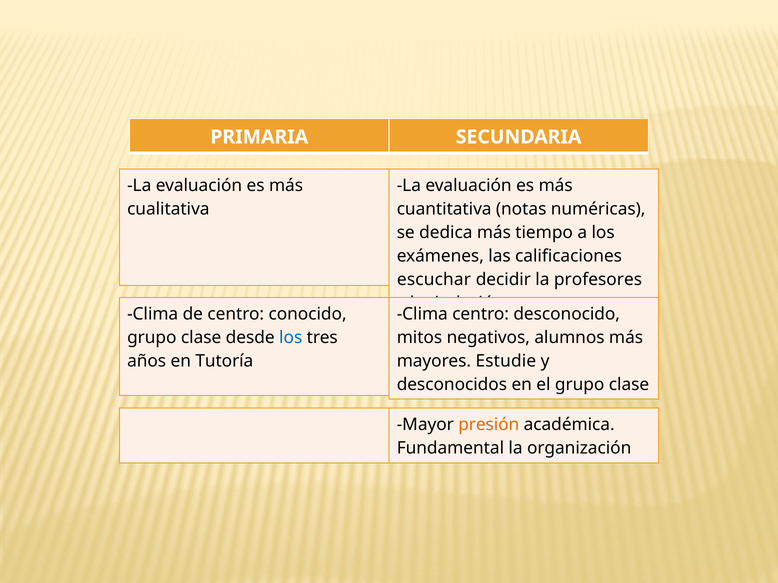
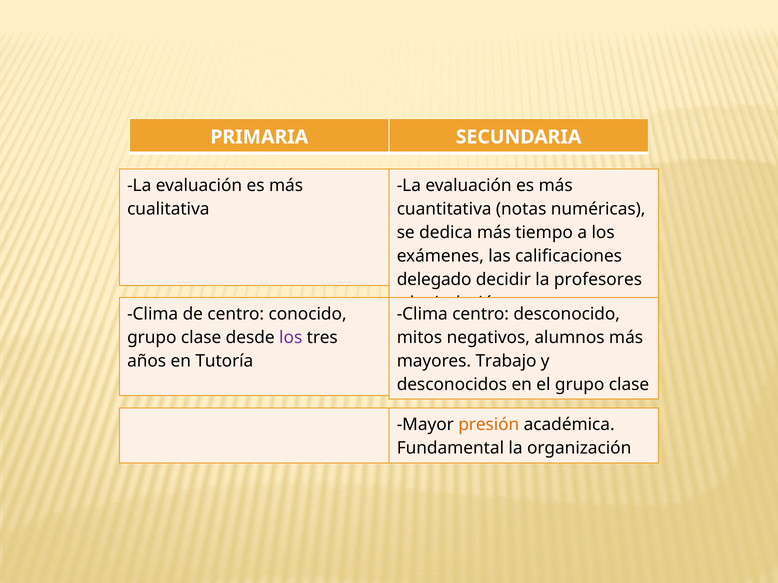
escuchar: escuchar -> delegado (434, 280)
los colour: blue -> purple (291, 338)
Estudie: Estudie -> Trabajo (506, 361)
